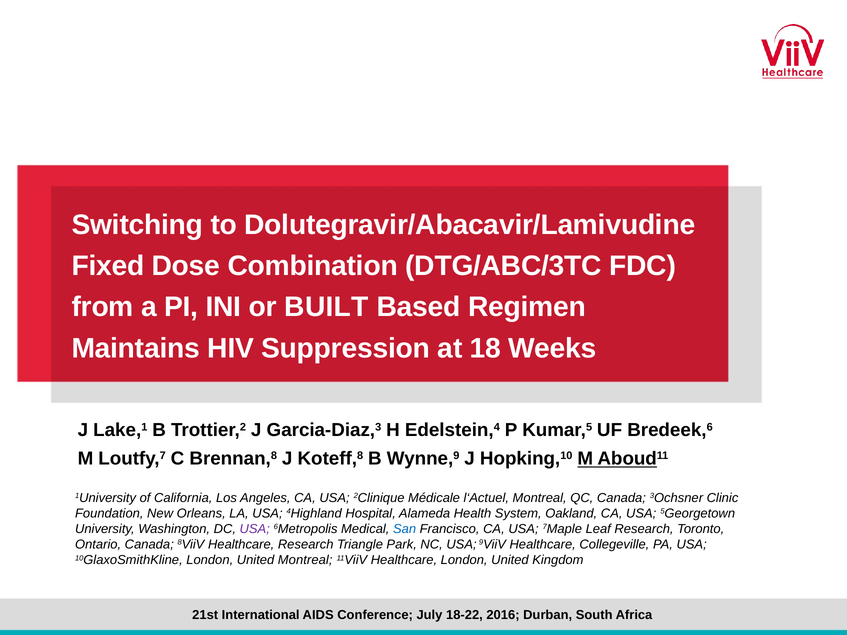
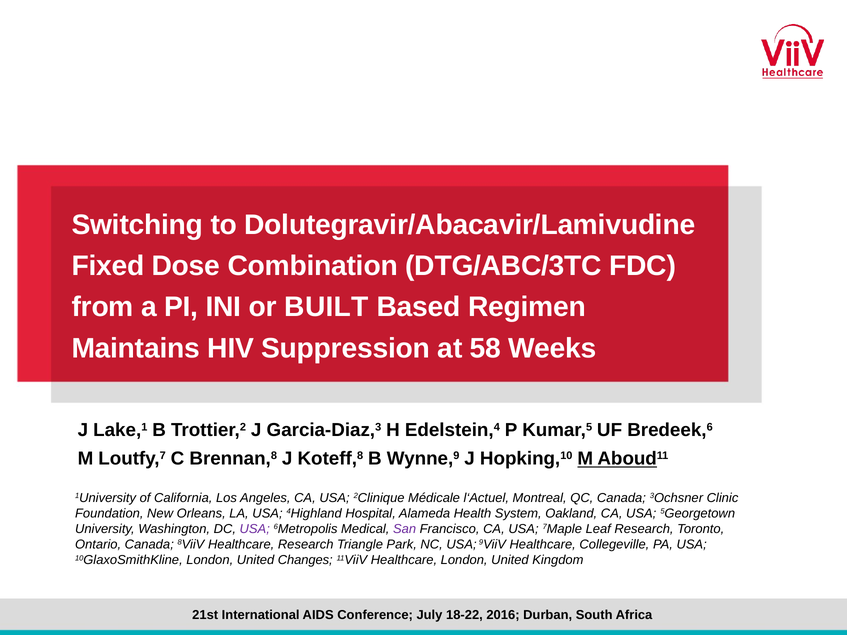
18: 18 -> 58 (485, 348)
San colour: blue -> purple (405, 529)
United Montreal: Montreal -> Changes (305, 560)
